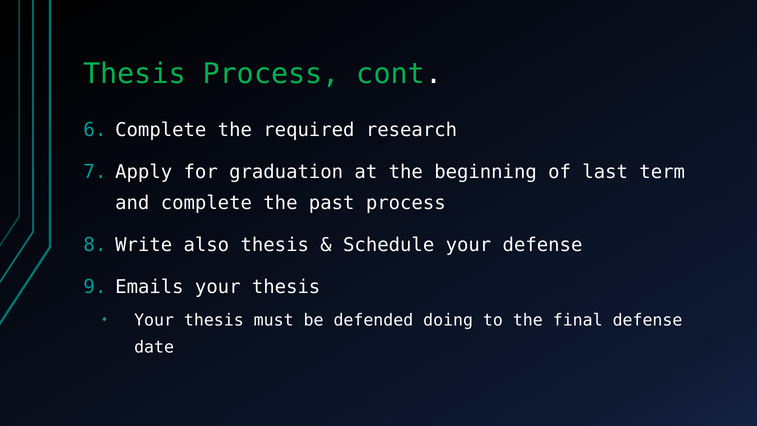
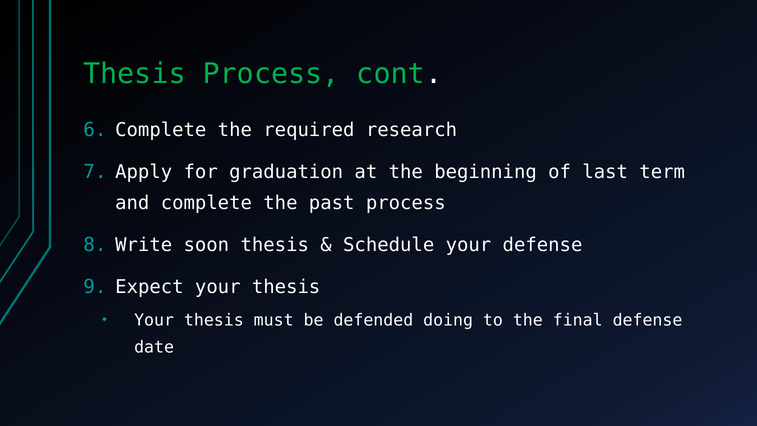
also: also -> soon (206, 245)
Emails: Emails -> Expect (149, 287)
